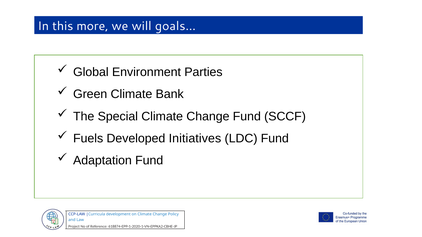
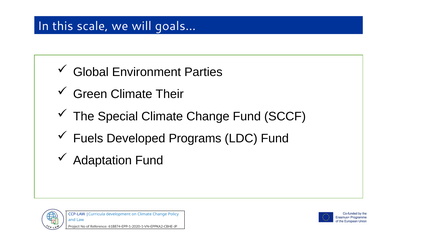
more: more -> scale (92, 26)
Bank: Bank -> Their (170, 94)
Initiatives: Initiatives -> Programs (195, 139)
